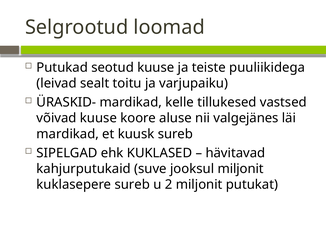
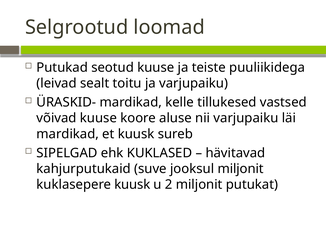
nii valgejänes: valgejänes -> varjupaiku (246, 118)
kuklasepere sureb: sureb -> kuusk (132, 184)
